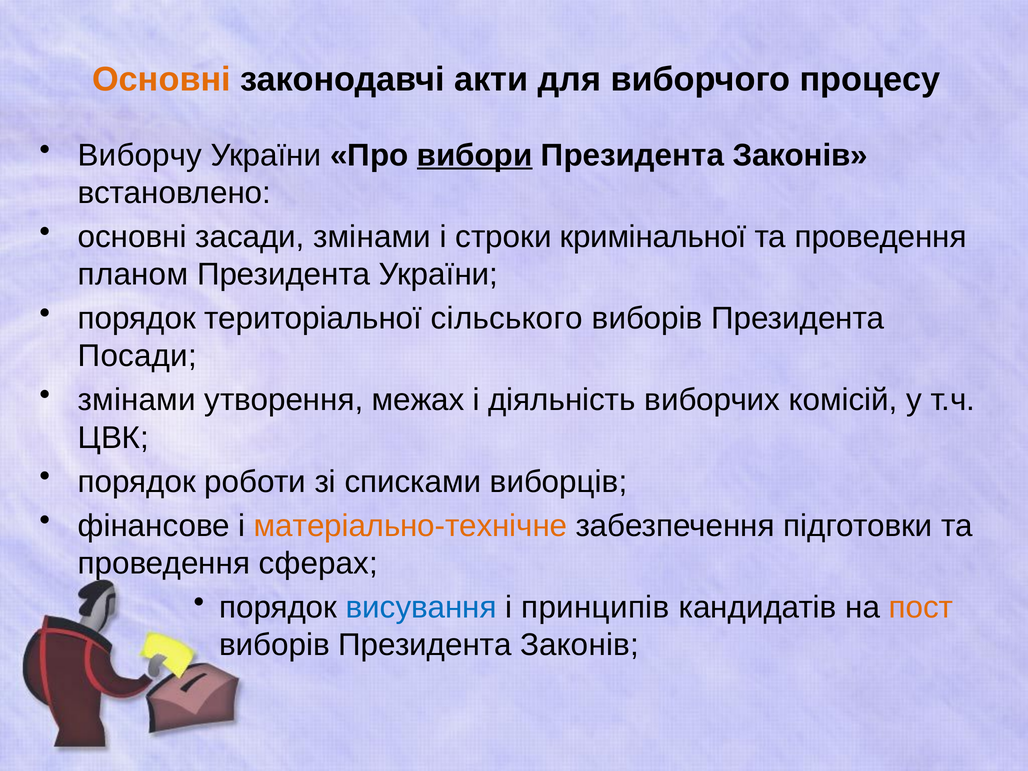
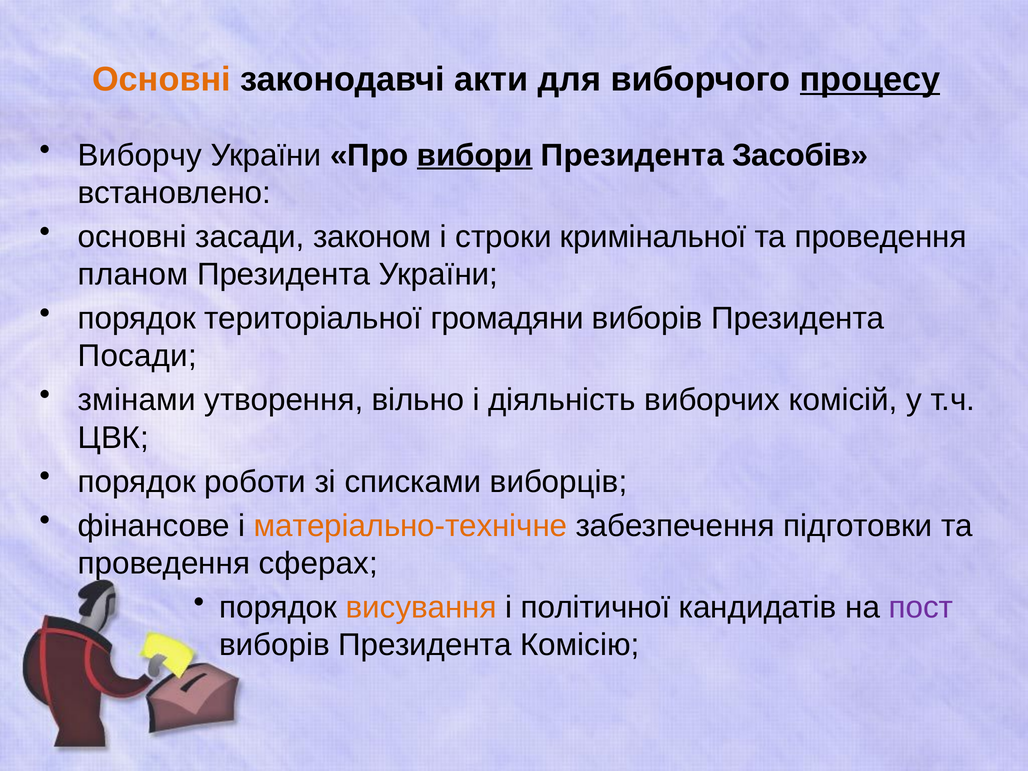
процесу underline: none -> present (870, 79)
Законів: Законів -> Засобів (800, 155)
засади змінами: змінами -> законом (372, 237)
сільського: сільського -> громадяни (507, 318)
межах: межах -> вільно (418, 400)
висування colour: blue -> orange (421, 607)
принципів: принципів -> політичної (596, 607)
пост colour: orange -> purple (921, 607)
виборів Президента Законів: Законів -> Комісію (580, 645)
